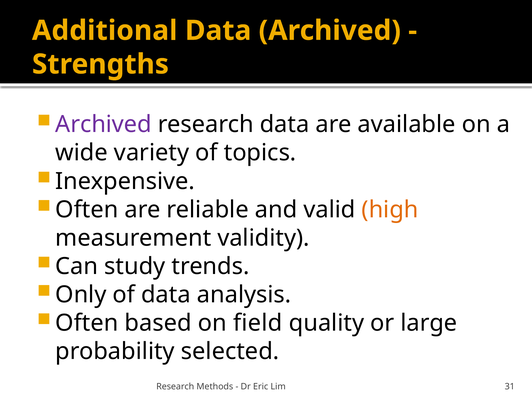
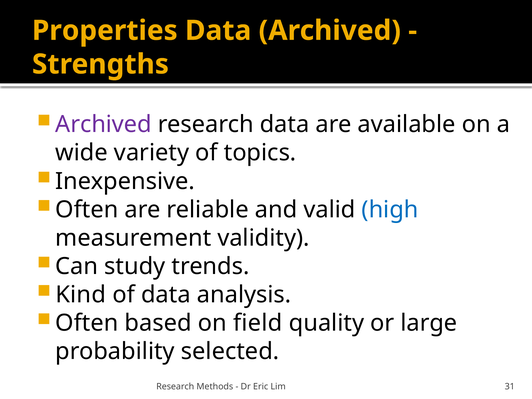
Additional: Additional -> Properties (105, 31)
high colour: orange -> blue (390, 210)
Only: Only -> Kind (81, 295)
